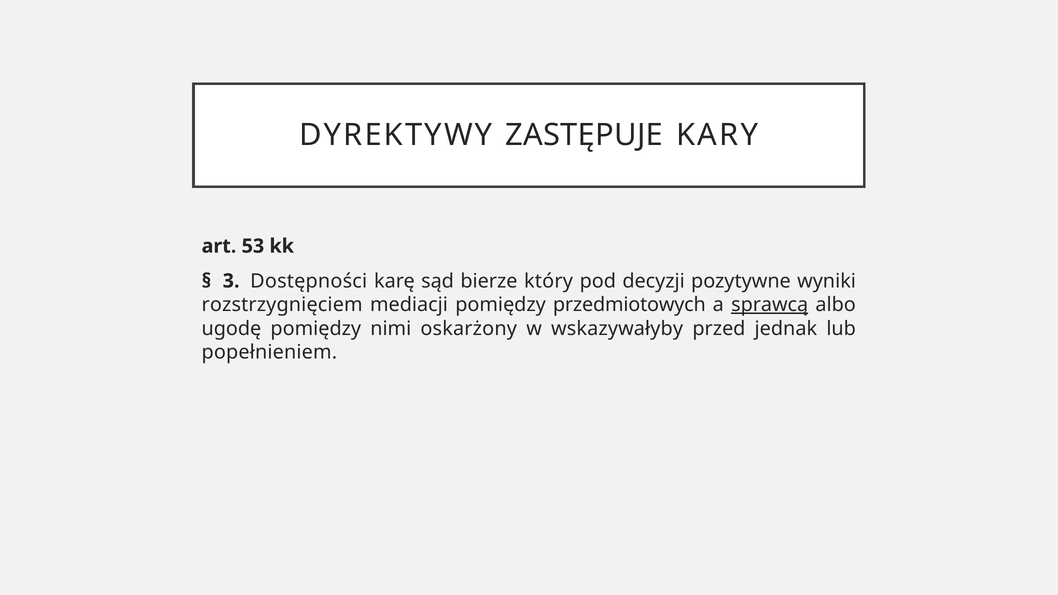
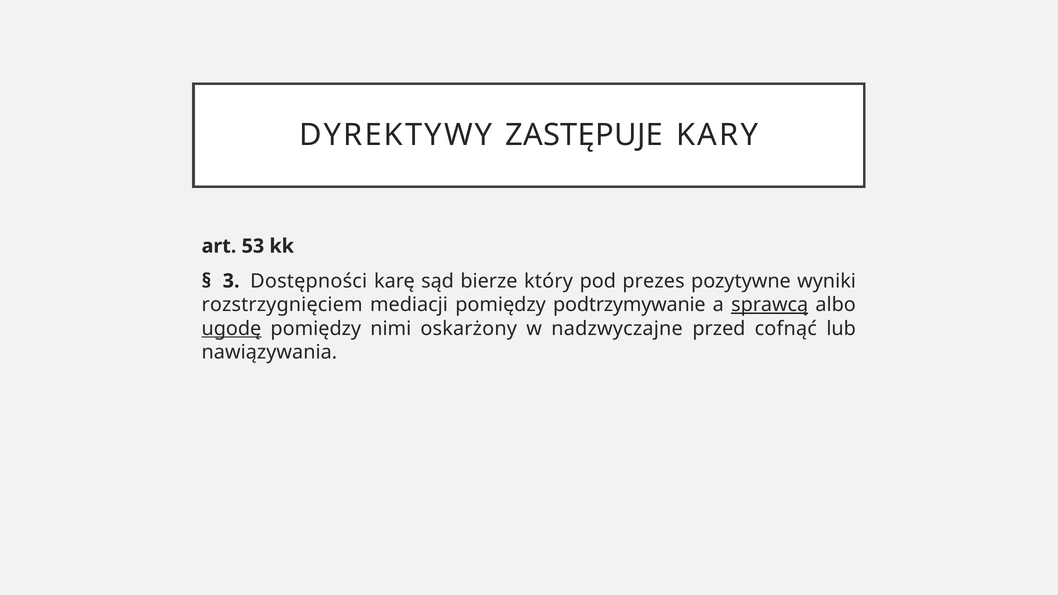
decyzji: decyzji -> prezes (654, 281)
przedmiotowych: przedmiotowych -> podtrzymywanie (629, 305)
ugodę underline: none -> present (231, 329)
wskazywałyby: wskazywałyby -> nadzwyczajne (617, 329)
jednak: jednak -> cofnąć (786, 329)
popełnieniem: popełnieniem -> nawiązywania (269, 352)
